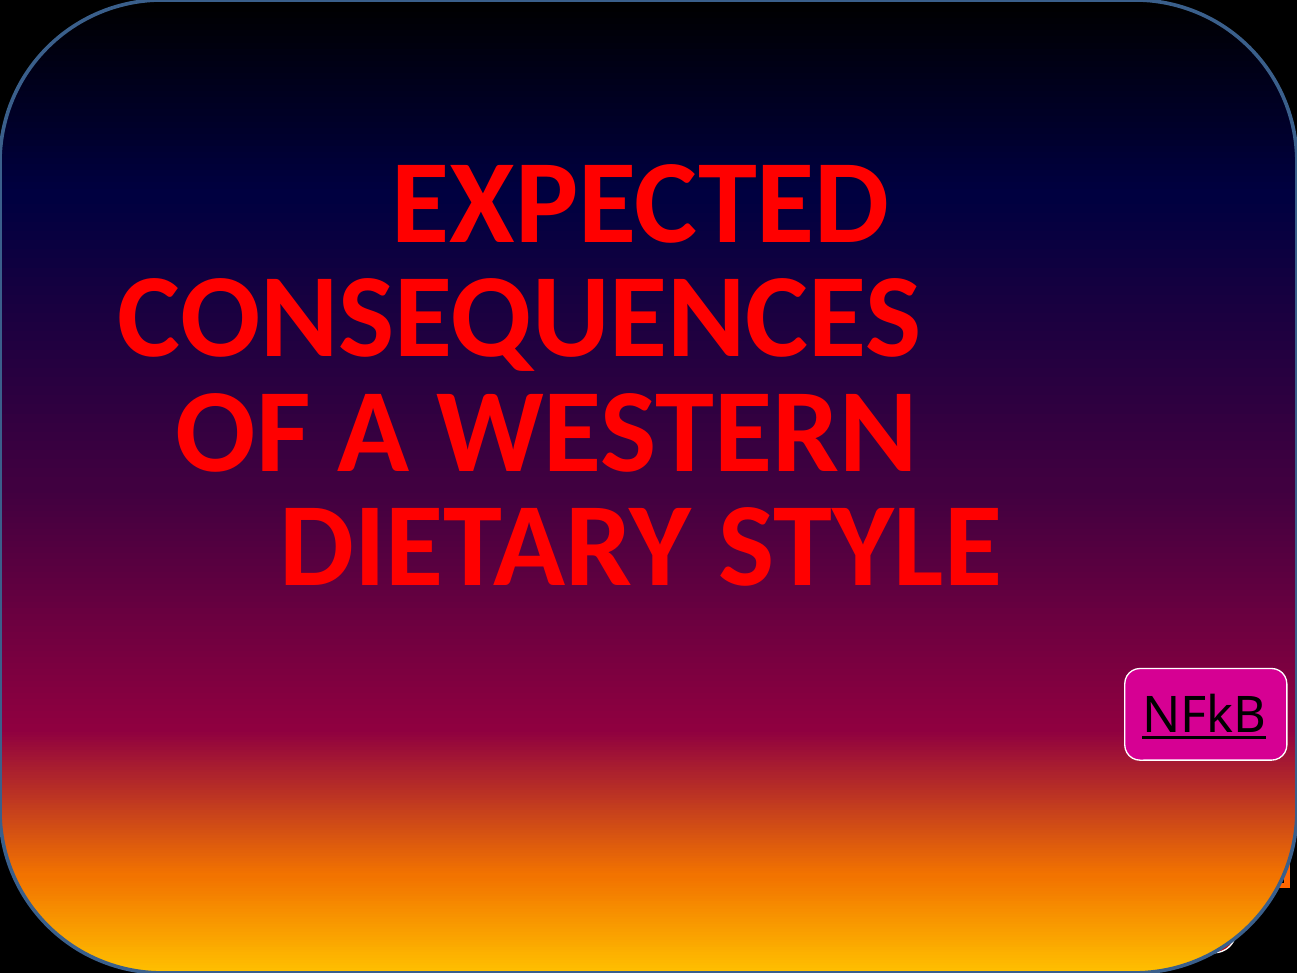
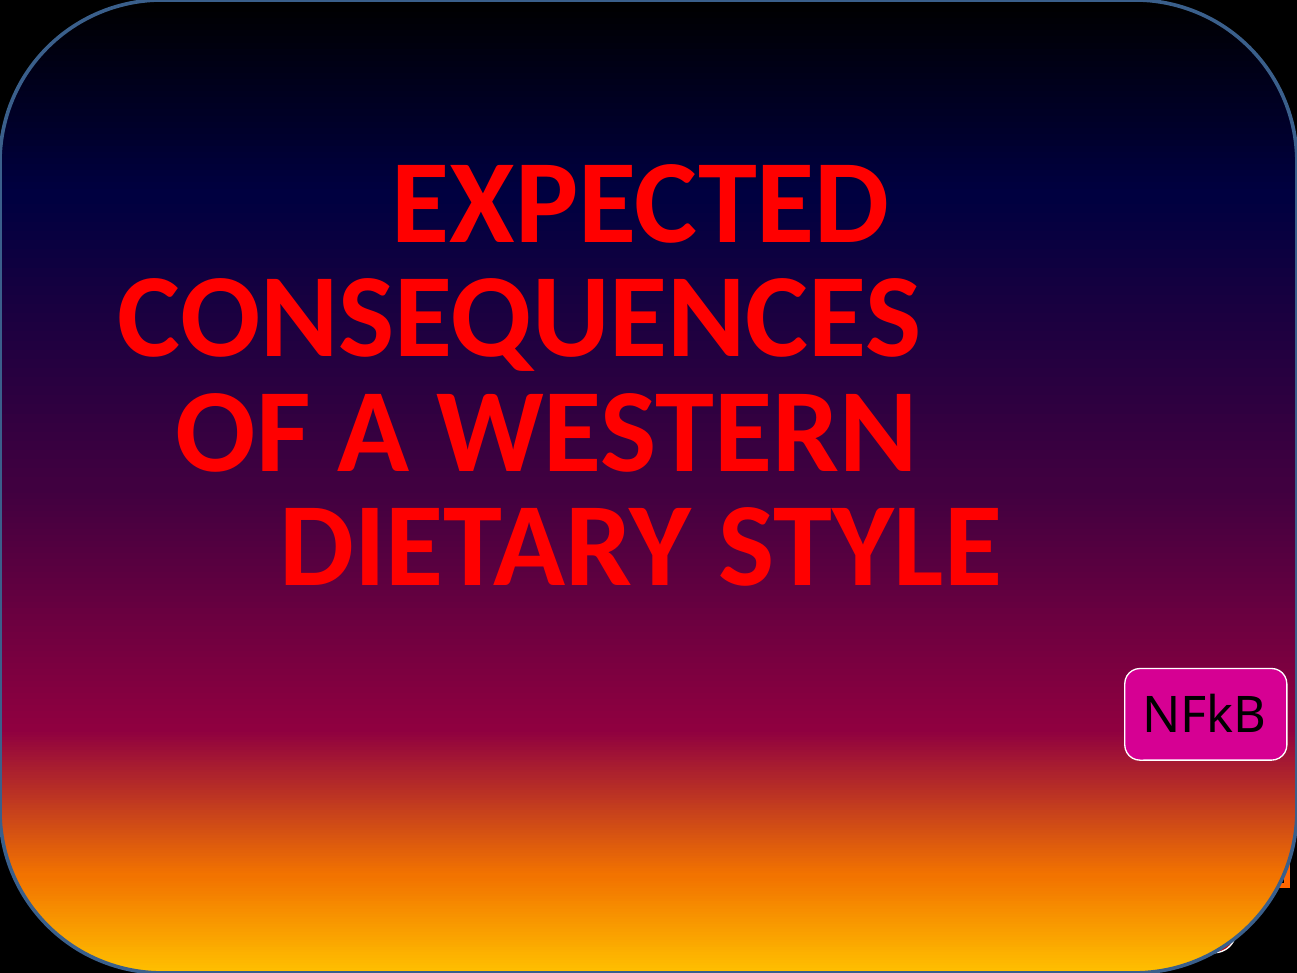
NFkB underline: present -> none (1204, 716)
